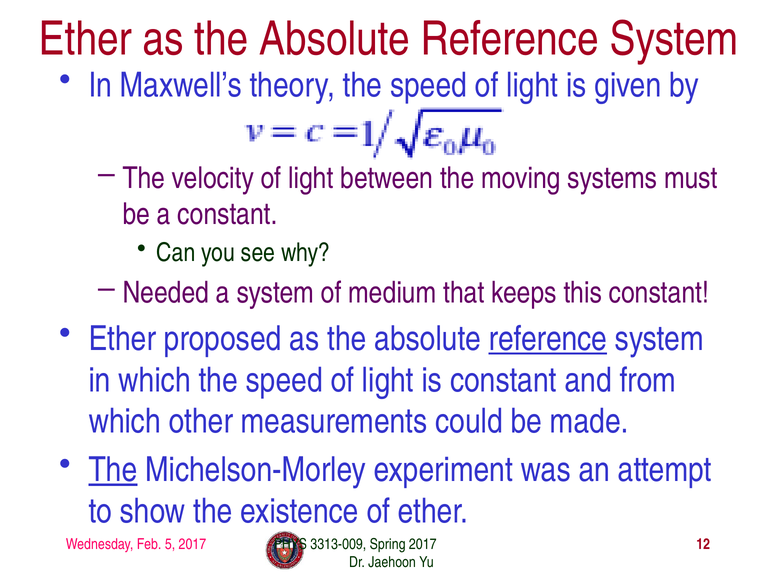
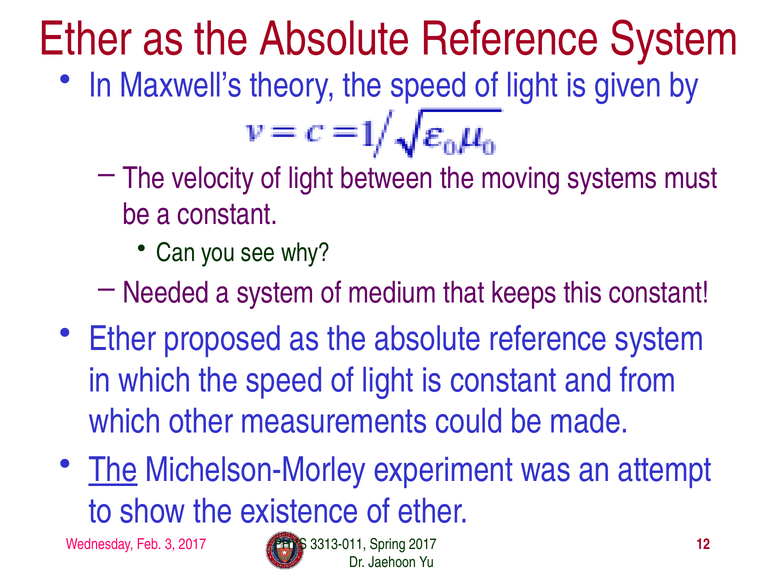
reference underline: present -> none (548, 339)
5: 5 -> 3 (170, 544)
3313-009: 3313-009 -> 3313-011 (338, 544)
